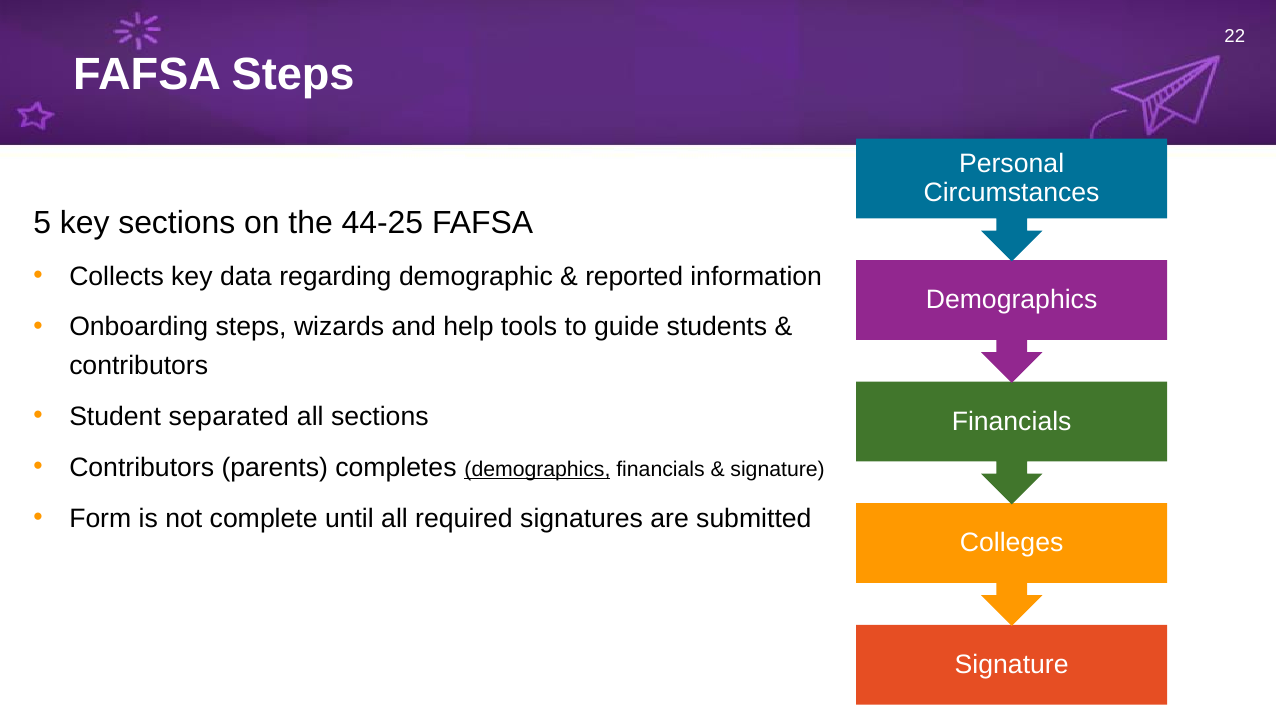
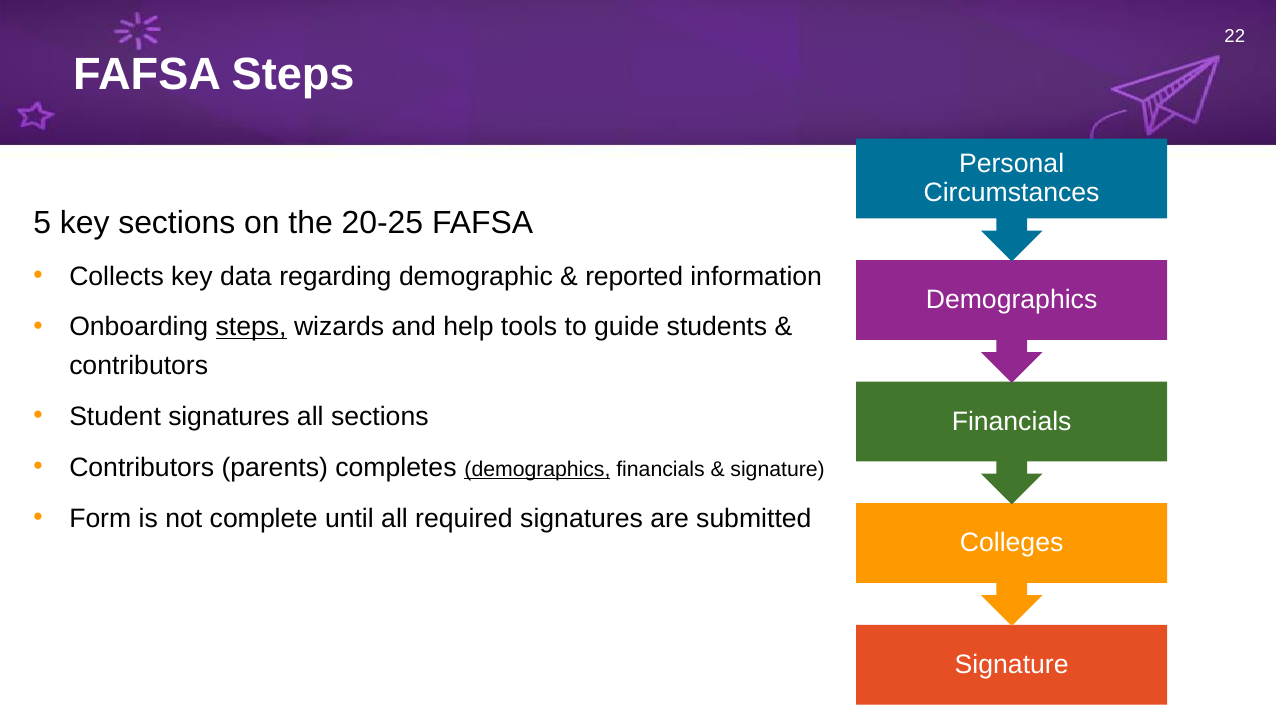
44-25: 44-25 -> 20-25 (382, 222)
steps underline: none -> present (251, 327)
Student separated: separated -> signatures (229, 416)
